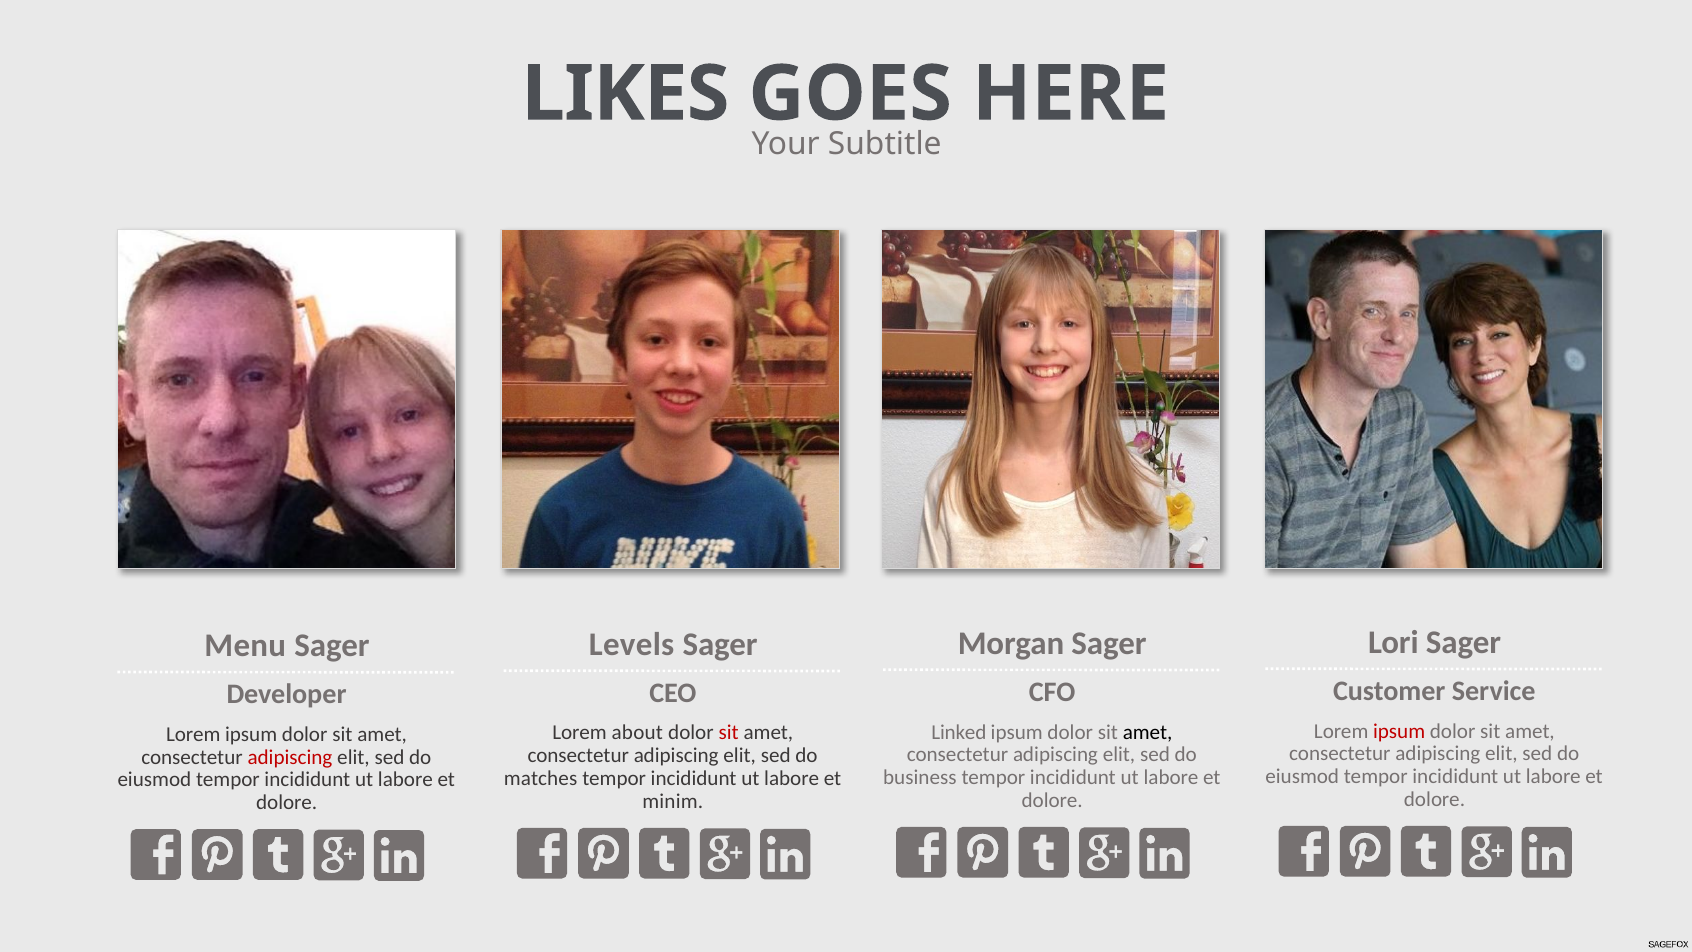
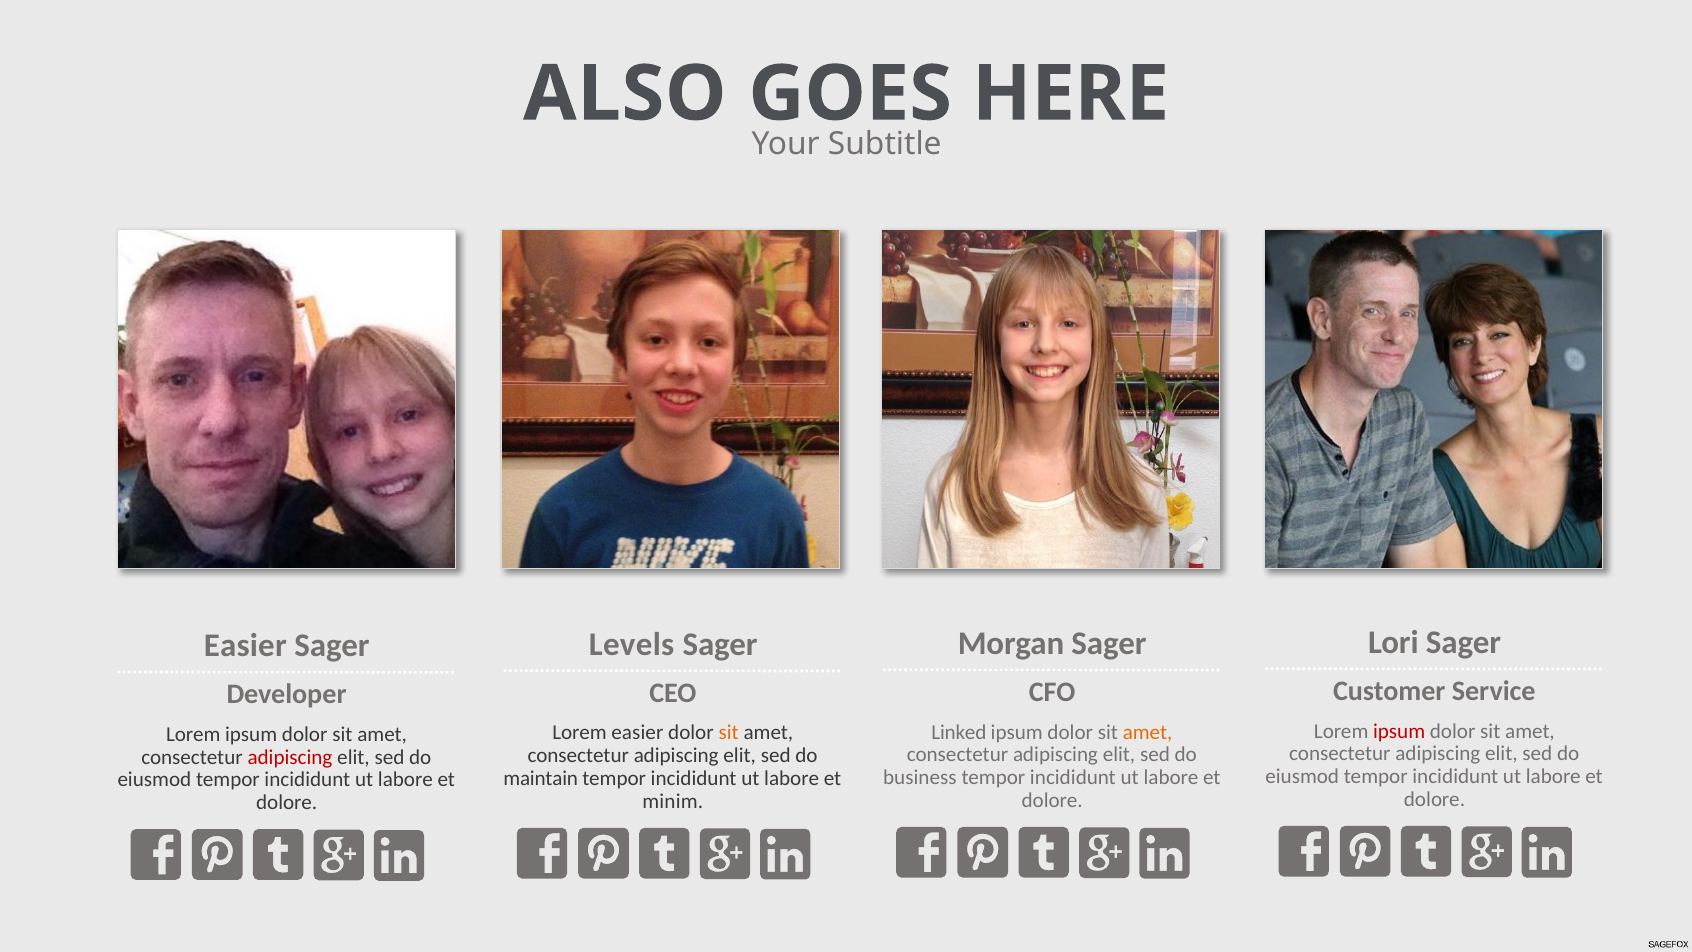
LIKES: LIKES -> ALSO (625, 94)
Menu: Menu -> Easier (245, 646)
amet colour: black -> orange (1148, 732)
Lorem about: about -> easier (637, 733)
sit colour: red -> orange (729, 733)
matches: matches -> maintain (541, 778)
